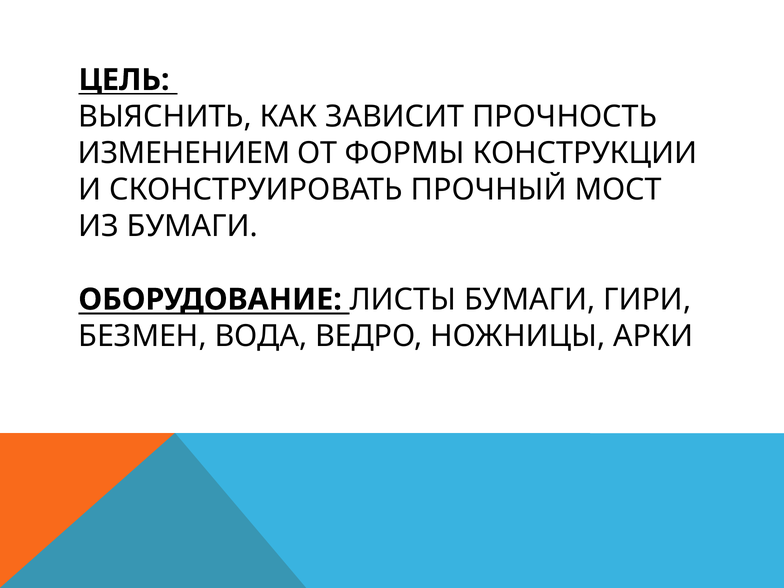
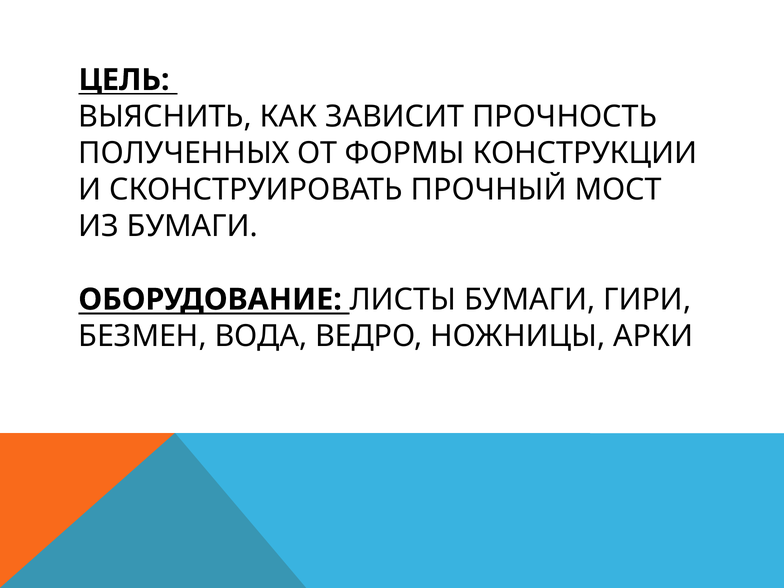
ИЗМЕНЕНИЕМ: ИЗМЕНЕНИЕМ -> ПОЛУЧЕННЫХ (184, 153)
